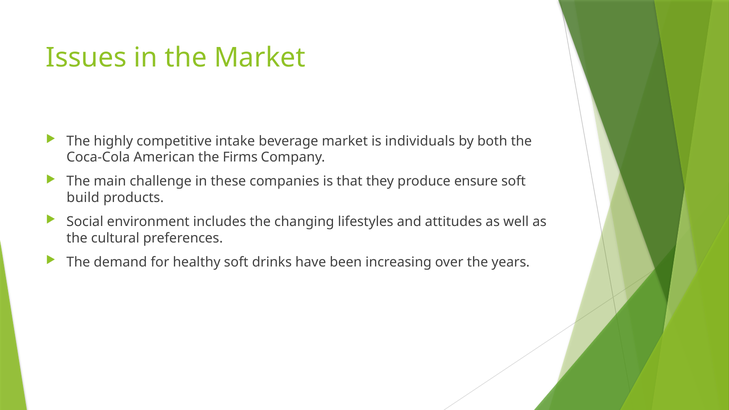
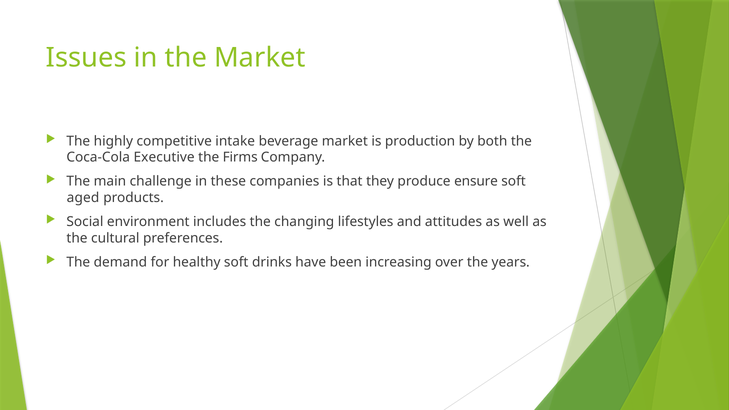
individuals: individuals -> production (420, 141)
American: American -> Executive (164, 157)
build: build -> aged (83, 198)
